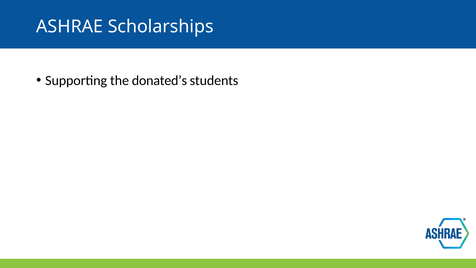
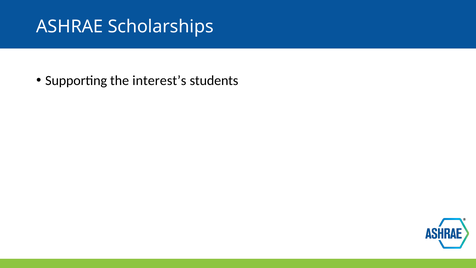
donated’s: donated’s -> interest’s (159, 80)
